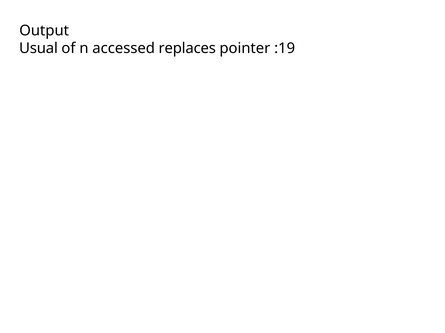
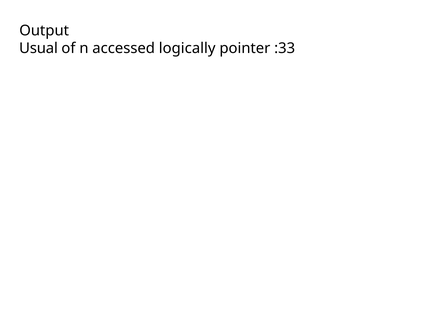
replaces: replaces -> logically (187, 48)
:19: :19 -> :33 (285, 48)
